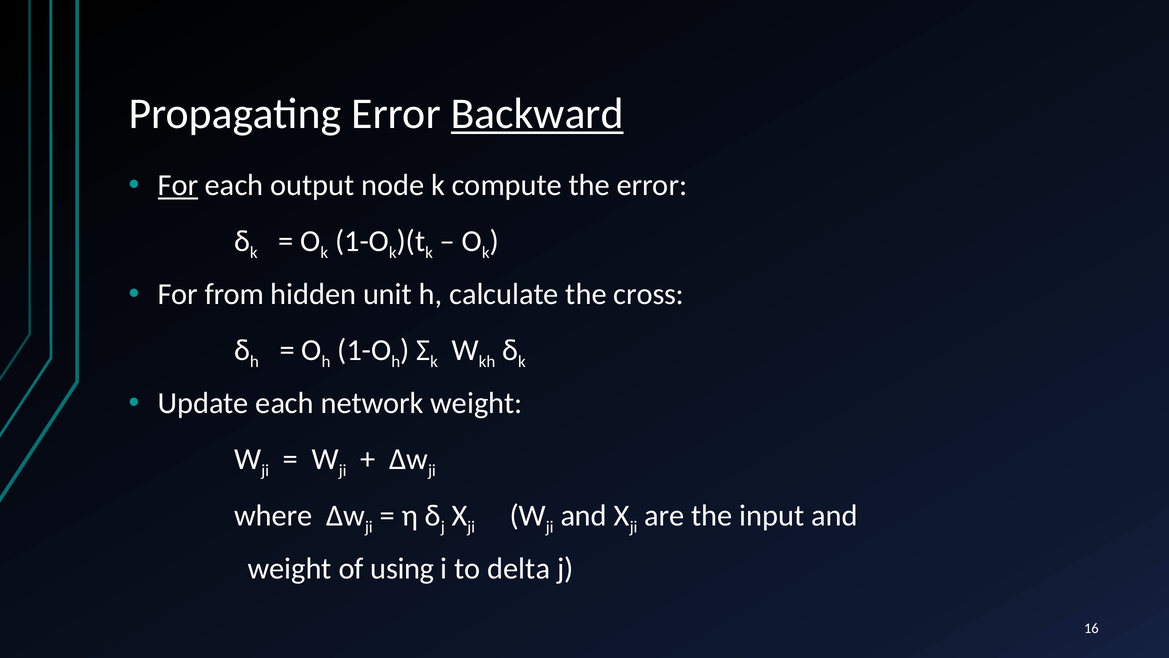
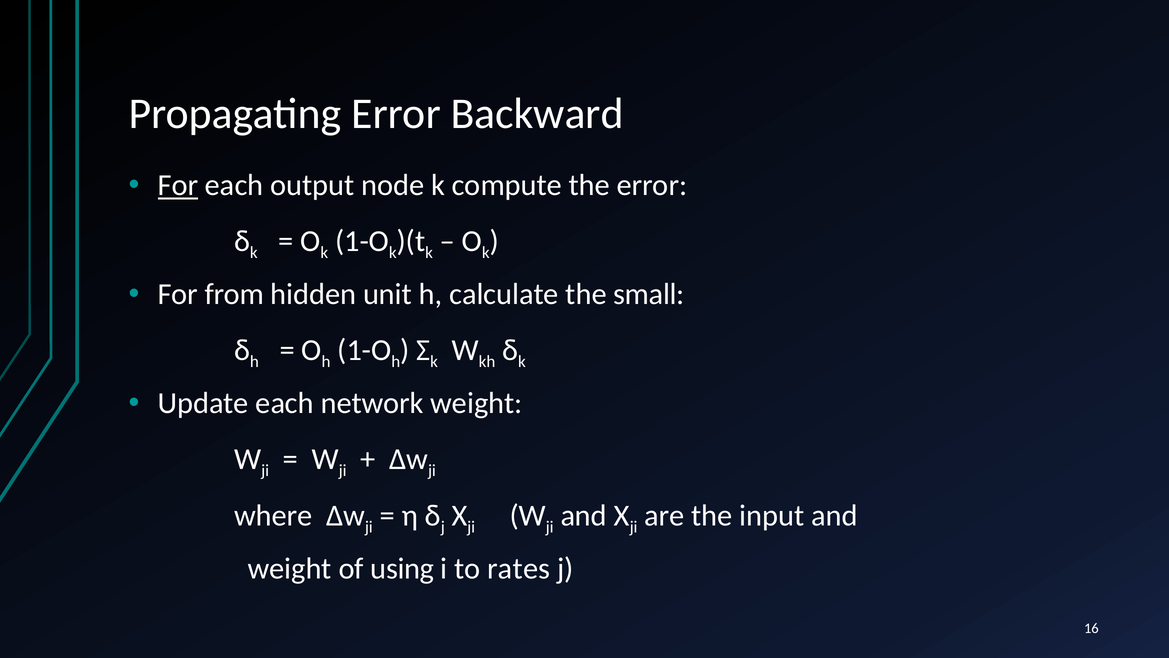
Backward underline: present -> none (537, 114)
cross: cross -> small (649, 294)
delta: delta -> rates (519, 569)
